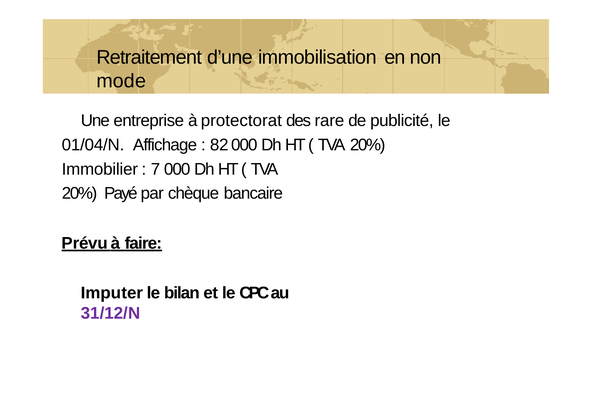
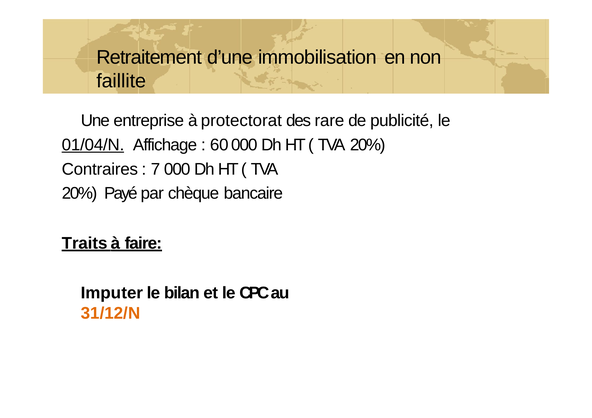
mode: mode -> faillite (121, 81)
01/04/N underline: none -> present (93, 145)
82: 82 -> 60 (219, 145)
Immobilier: Immobilier -> Contraires (100, 169)
Prévu: Prévu -> Traits (85, 243)
31/12/N colour: purple -> orange (111, 313)
